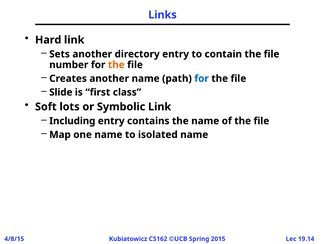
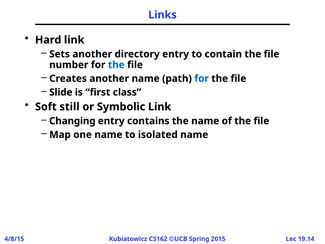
the colour: orange -> blue (116, 65)
lots: lots -> still (70, 107)
Including: Including -> Changing (72, 121)
